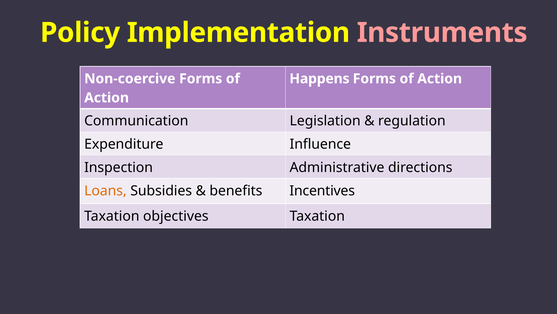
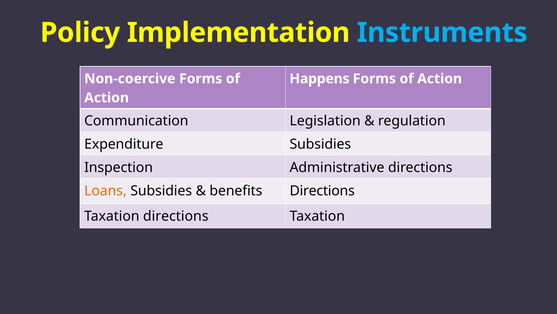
Instruments colour: pink -> light blue (442, 33)
Expenditure Influence: Influence -> Subsidies (320, 144)
benefits Incentives: Incentives -> Directions (322, 190)
Taxation objectives: objectives -> directions (176, 216)
